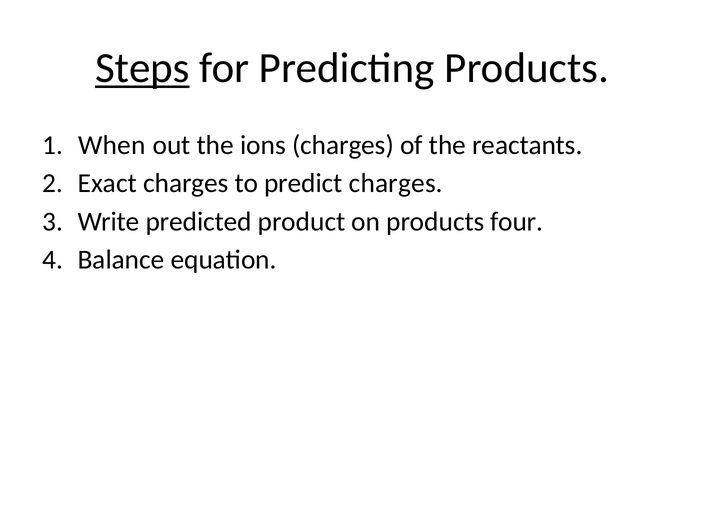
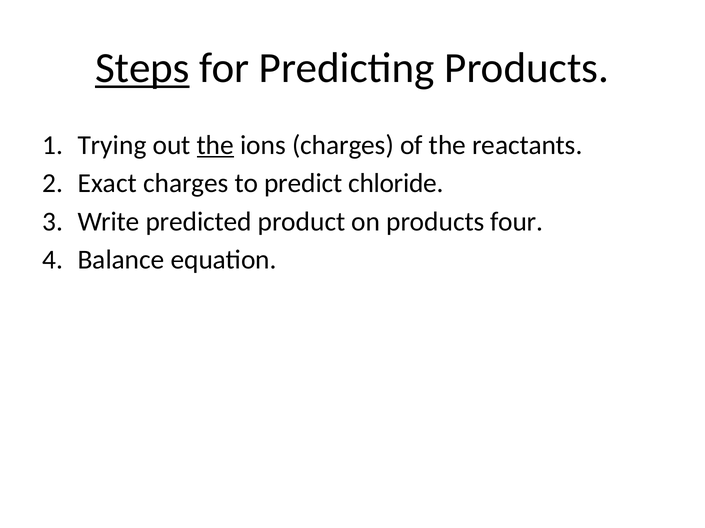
When: When -> Trying (112, 145)
the underline: none -> present (215, 145)
predict charges: charges -> chloride (396, 184)
